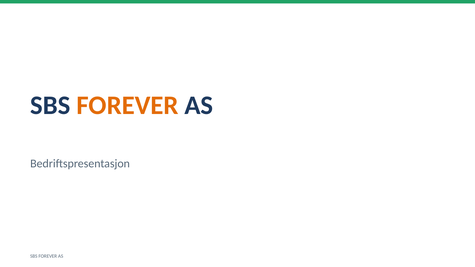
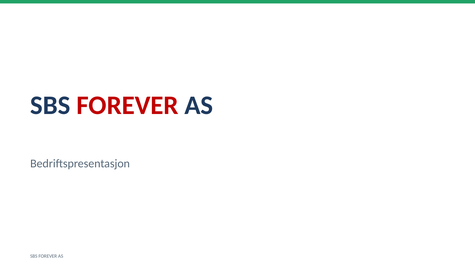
FOREVER colour: orange -> red (127, 105)
